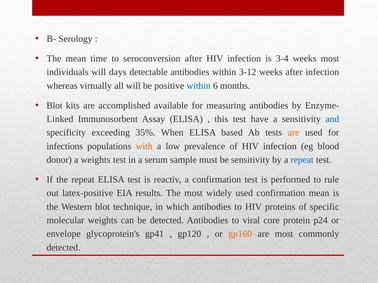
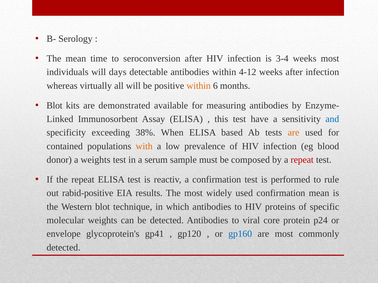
3-12: 3-12 -> 4-12 (248, 72)
within colour: blue -> orange (199, 86)
accomplished: accomplished -> demonstrated (124, 106)
35%: 35% -> 38% (145, 133)
infections: infections -> contained (65, 146)
be sensitivity: sensitivity -> composed (250, 160)
repeat colour: blue -> red (302, 160)
latex-positive: latex-positive -> rabid-positive (88, 193)
gp160 colour: orange -> blue (240, 234)
